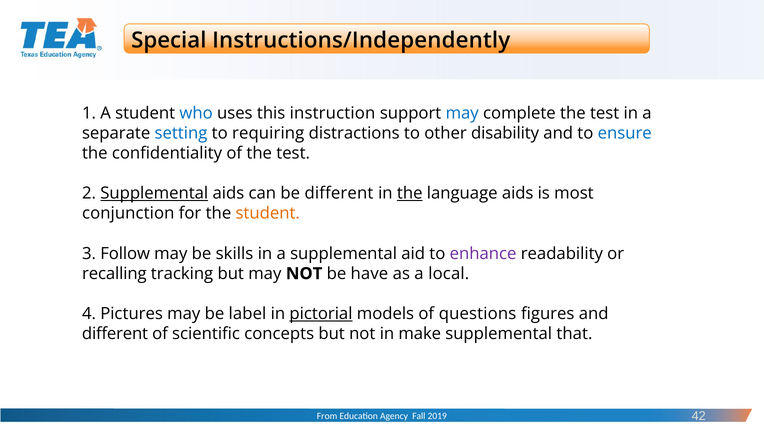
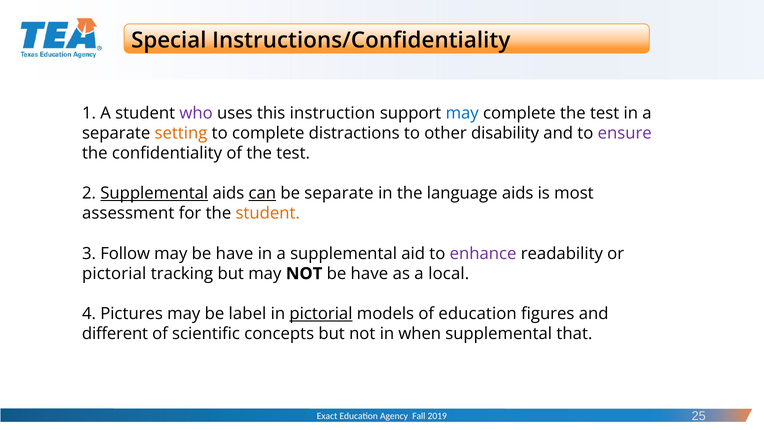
Instructions/Independently: Instructions/Independently -> Instructions/Confidentiality (361, 40)
who colour: blue -> purple (196, 113)
setting colour: blue -> orange (181, 133)
to requiring: requiring -> complete (268, 133)
ensure colour: blue -> purple (625, 133)
can underline: none -> present (262, 193)
be different: different -> separate (339, 193)
the underline: present -> none (410, 193)
conjunction: conjunction -> assessment (128, 213)
may be skills: skills -> have (234, 253)
recalling: recalling -> pictorial (114, 273)
of questions: questions -> education (478, 314)
make: make -> when (420, 334)
From: From -> Exact (327, 416)
42: 42 -> 25 (699, 416)
